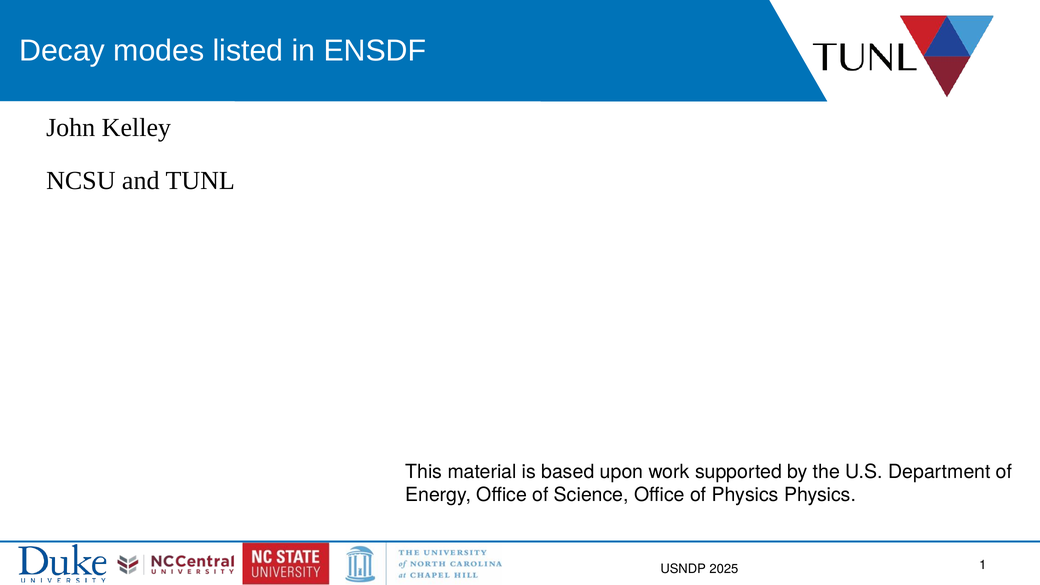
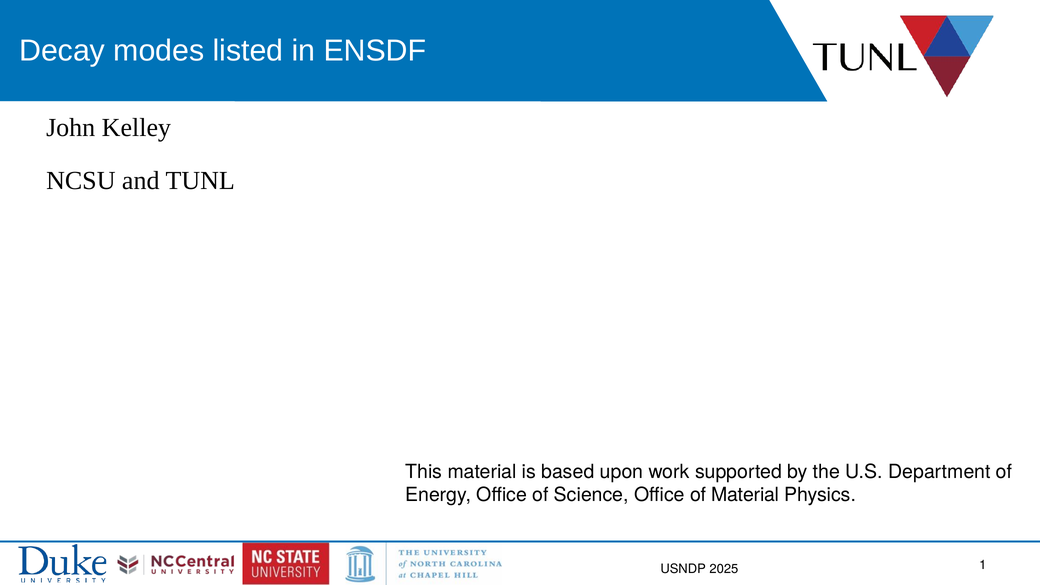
of Physics: Physics -> Material (745, 495)
